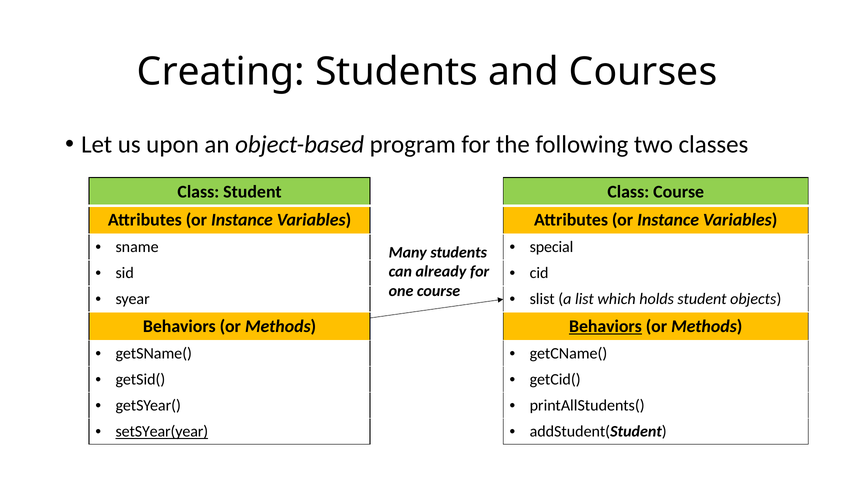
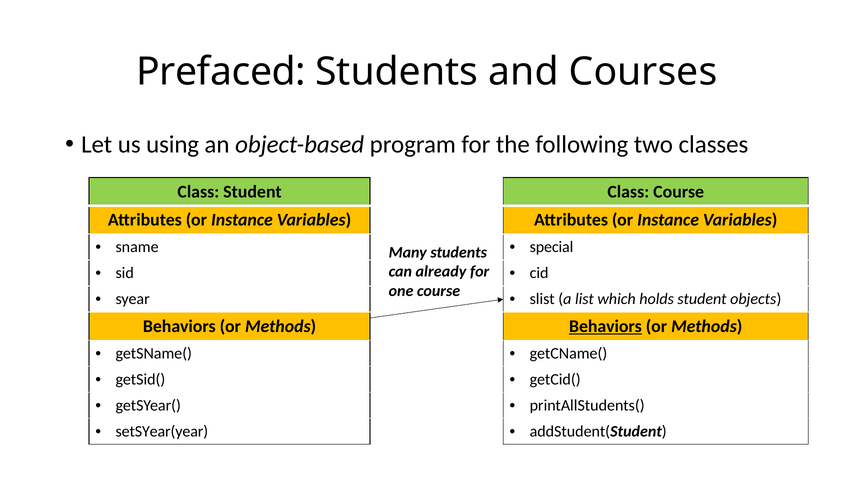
Creating: Creating -> Prefaced (221, 72)
upon: upon -> using (173, 145)
setSYear(year underline: present -> none (162, 431)
